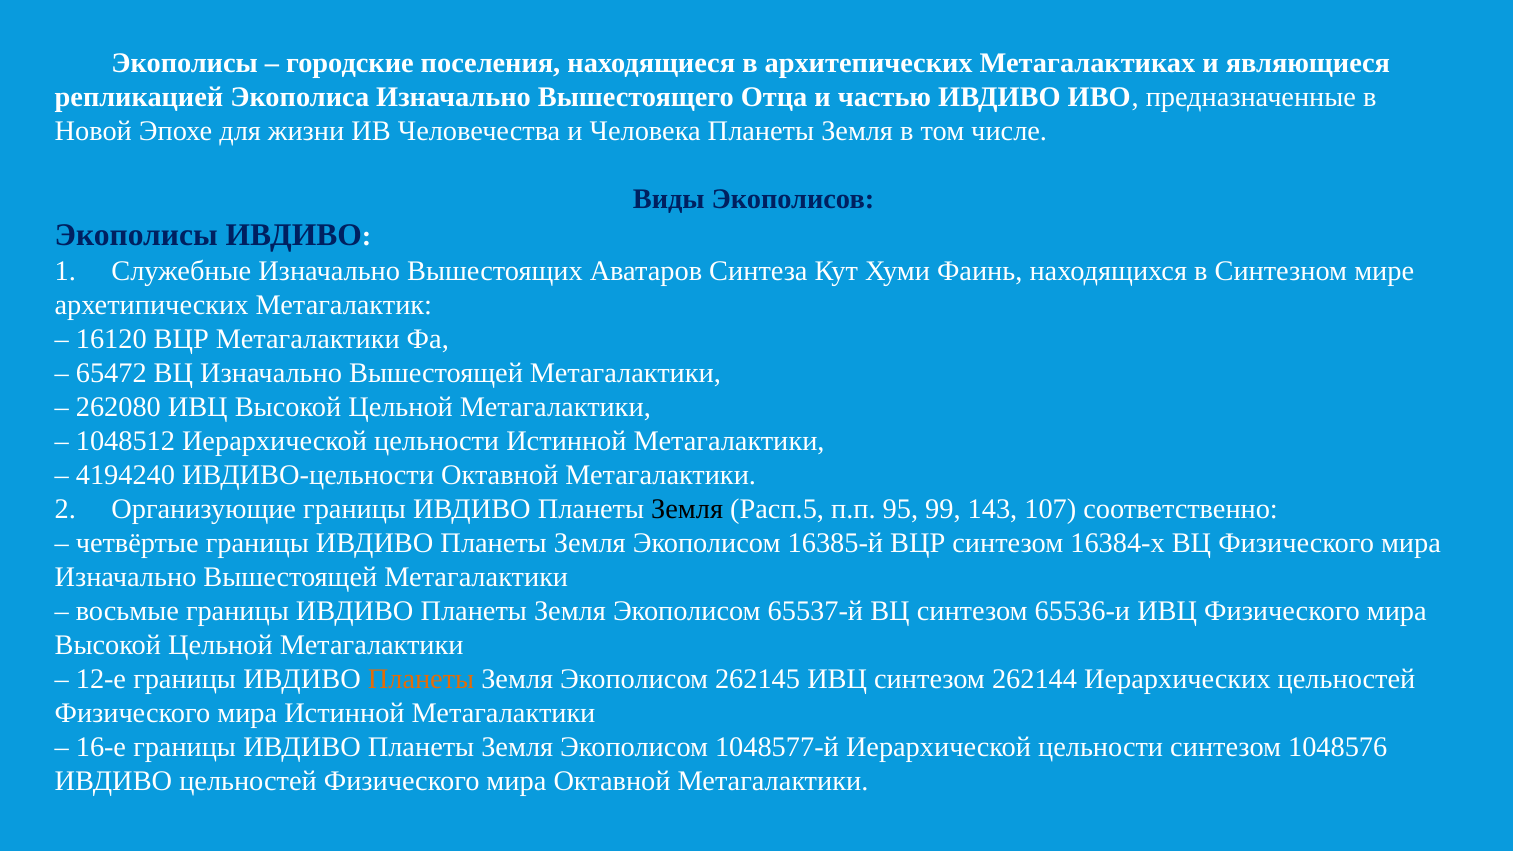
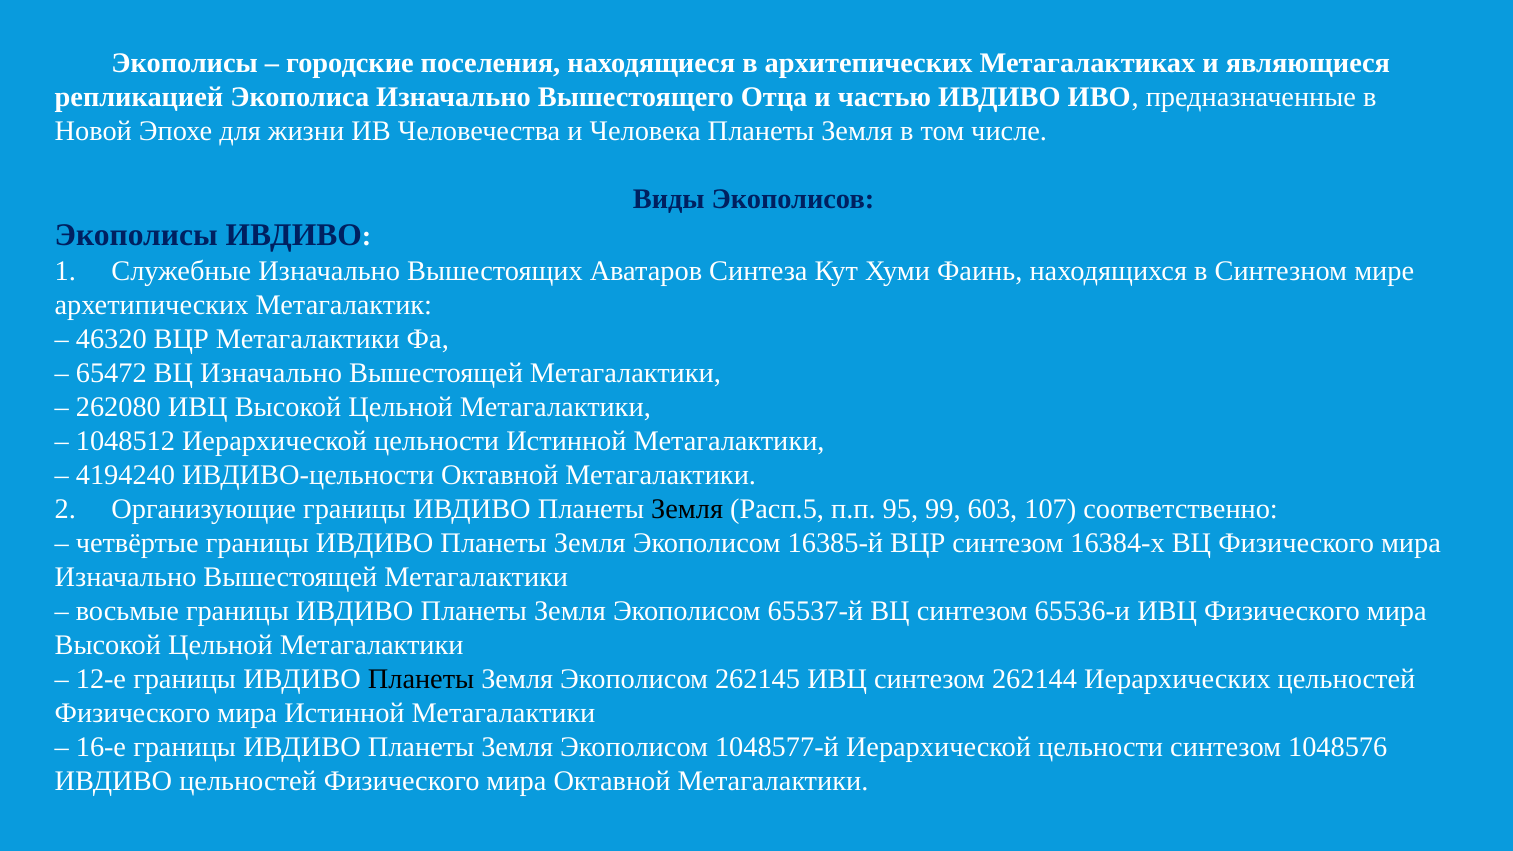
16120: 16120 -> 46320 (111, 339)
143: 143 -> 603 (993, 509)
Планеты colour: orange -> black (421, 679)
